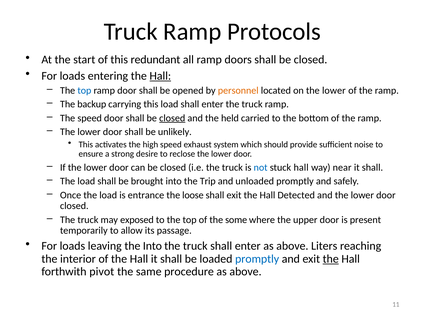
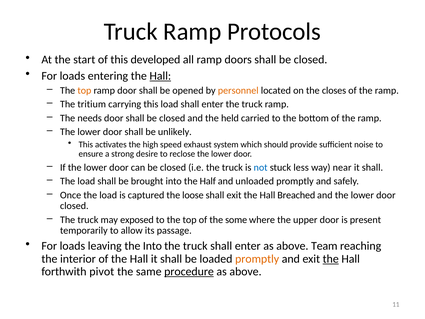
redundant: redundant -> developed (155, 60)
top colour: blue -> orange (84, 90)
on the lower: lower -> closes (334, 90)
backup: backup -> tritium (92, 104)
The speed: speed -> needs (90, 118)
closed underline: present -> none (172, 118)
stuck hall: hall -> less (301, 167)
Trip: Trip -> Half (208, 181)
entrance: entrance -> captured (146, 195)
Detected: Detected -> Breached (296, 195)
Liters: Liters -> Team (324, 246)
promptly colour: blue -> orange (257, 259)
procedure underline: none -> present (189, 271)
